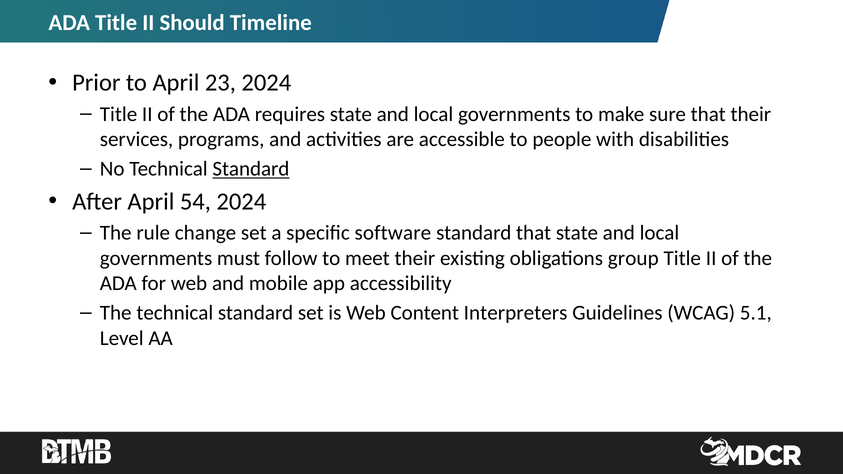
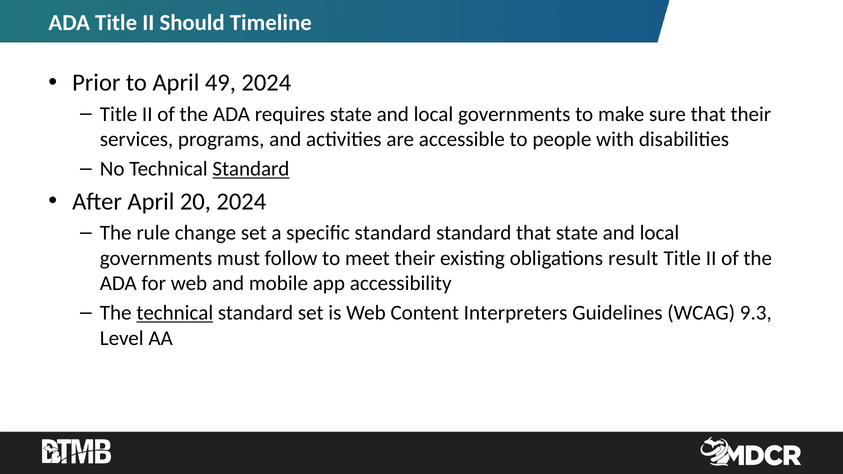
23: 23 -> 49 (220, 83)
54: 54 -> 20 (195, 202)
specific software: software -> standard (393, 233)
group: group -> result (633, 258)
technical underline: none -> present (175, 313)
5.1: 5.1 -> 9.3 (756, 313)
